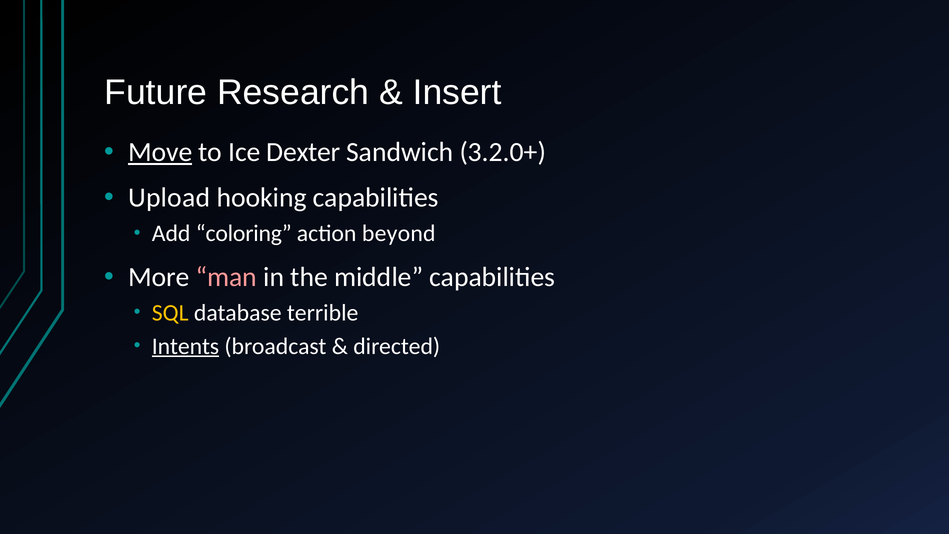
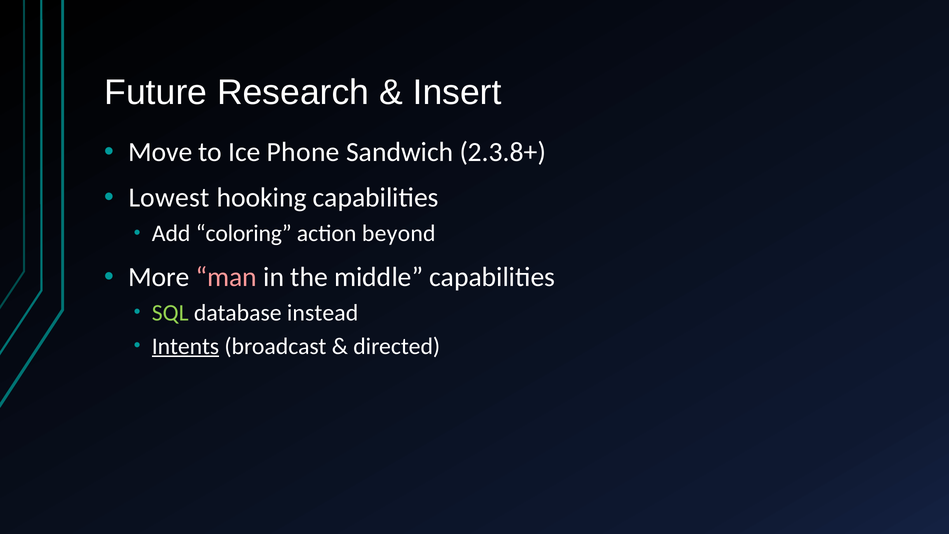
Move underline: present -> none (160, 152)
Dexter: Dexter -> Phone (303, 152)
3.2.0+: 3.2.0+ -> 2.3.8+ (503, 152)
Upload: Upload -> Lowest (169, 198)
SQL colour: yellow -> light green (170, 313)
terrible: terrible -> instead (323, 313)
